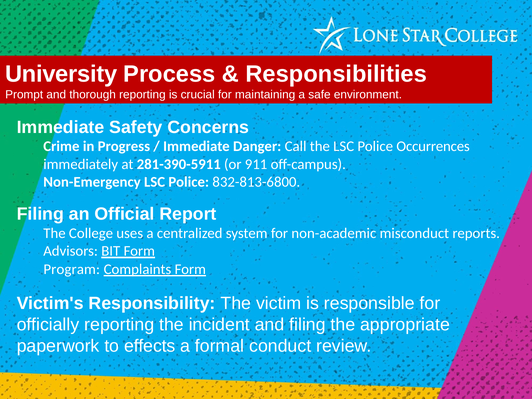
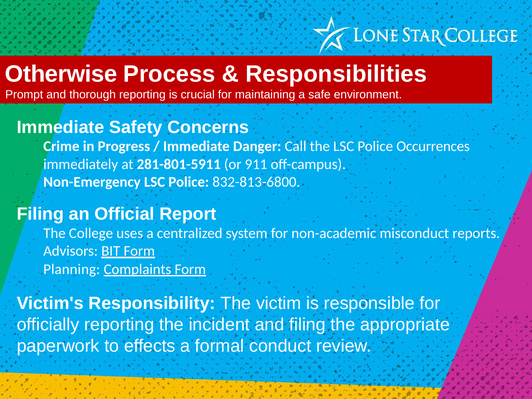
University: University -> Otherwise (61, 74)
281-390-5911: 281-390-5911 -> 281-801-5911 (179, 164)
Program: Program -> Planning (72, 269)
